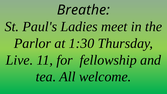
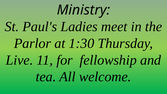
Breathe: Breathe -> Ministry (83, 10)
